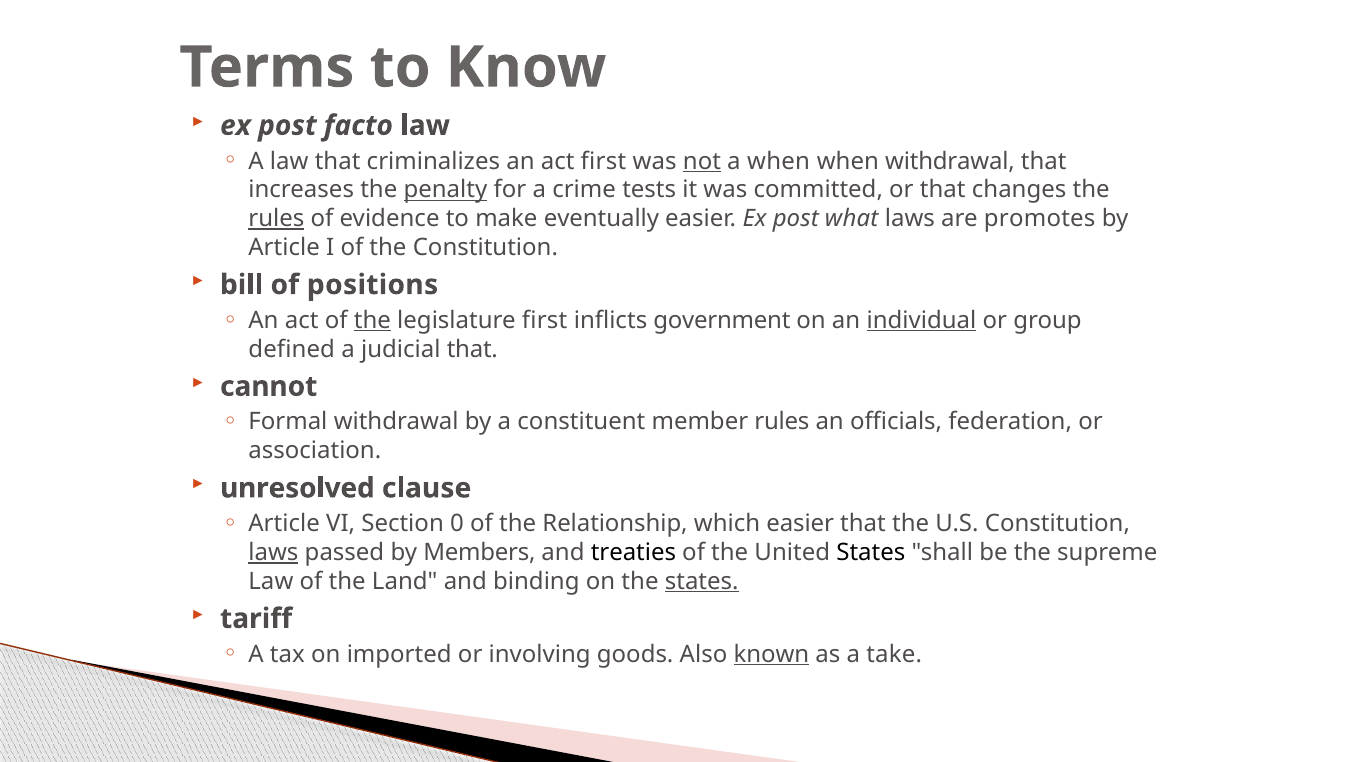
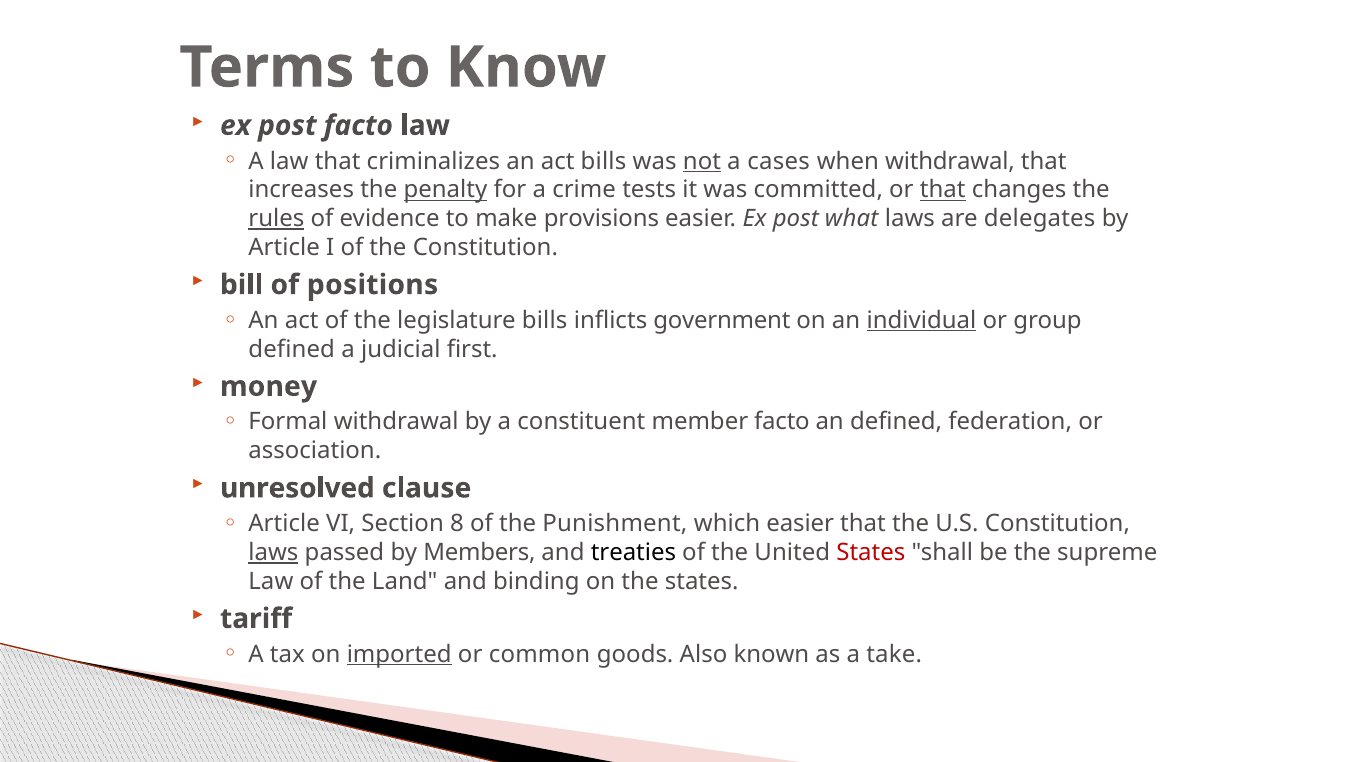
act first: first -> bills (604, 161)
a when: when -> cases (779, 161)
that underline: none -> present (943, 190)
eventually: eventually -> provisions (601, 219)
promotes: promotes -> delegates (1040, 219)
the underline: present -> none (372, 320)
legislature first: first -> bills (545, 320)
judicial that: that -> first (472, 349)
cannot: cannot -> money (269, 387)
member rules: rules -> facto (782, 422)
an officials: officials -> defined (896, 422)
0: 0 -> 8 (457, 524)
Relationship: Relationship -> Punishment (615, 524)
States colour: black -> red (871, 553)
states underline: present -> none (702, 581)
imported underline: none -> present (399, 654)
involving: involving -> common (540, 654)
known underline: present -> none (771, 654)
